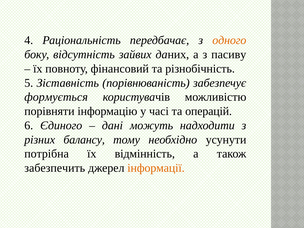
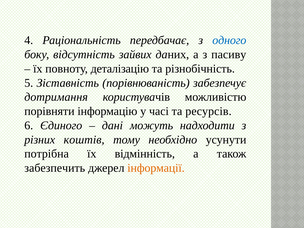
одного colour: orange -> blue (229, 40)
фінансовий: фінансовий -> деталізацію (120, 69)
формується: формується -> дотримання (56, 97)
операцій: операцій -> ресурсів (208, 111)
балансу: балансу -> коштів (84, 140)
